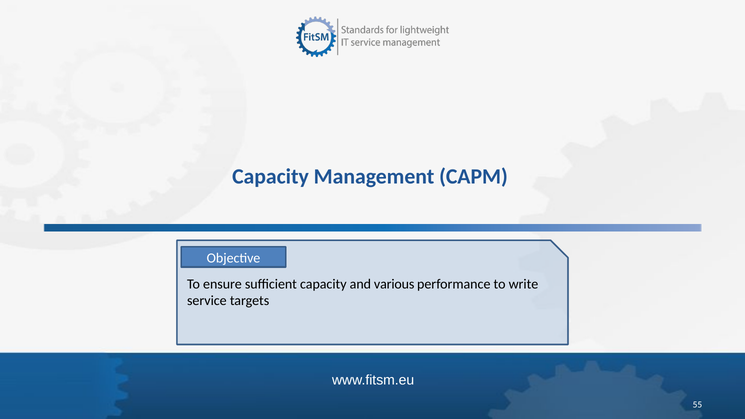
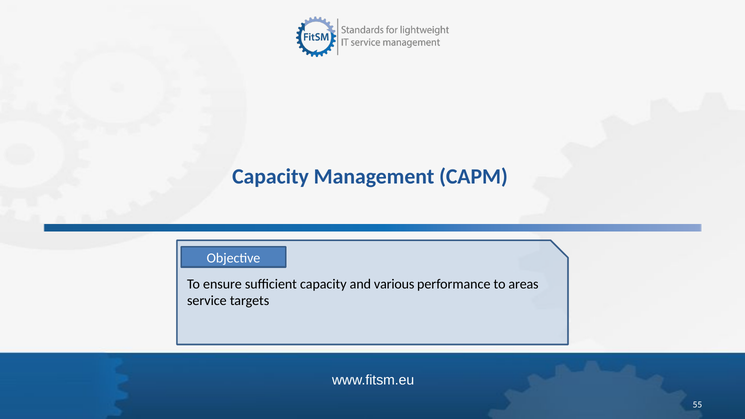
write: write -> areas (524, 284)
